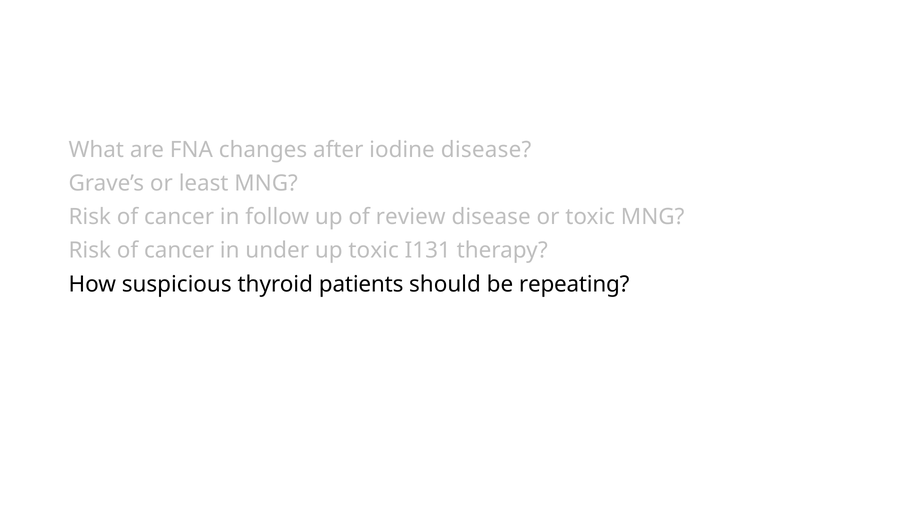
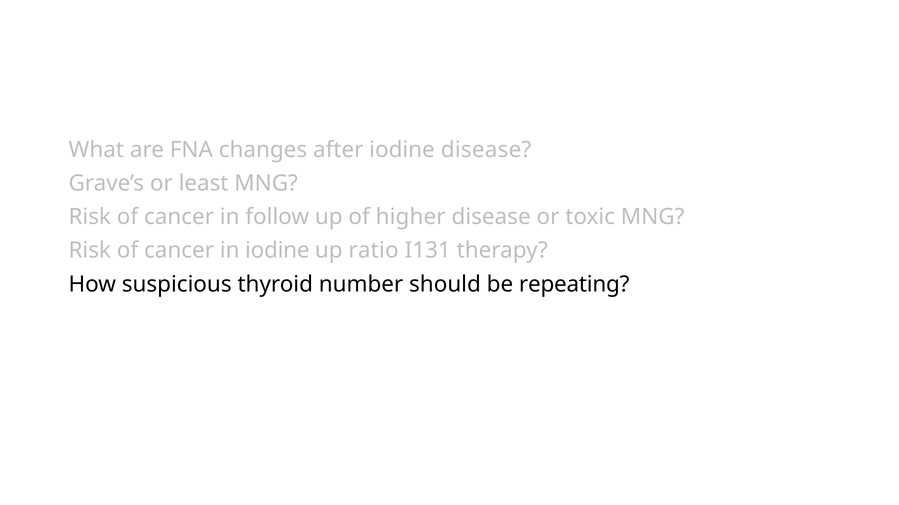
review: review -> higher (411, 217)
in under: under -> iodine (277, 251)
up toxic: toxic -> ratio (374, 251)
patients: patients -> number (361, 285)
